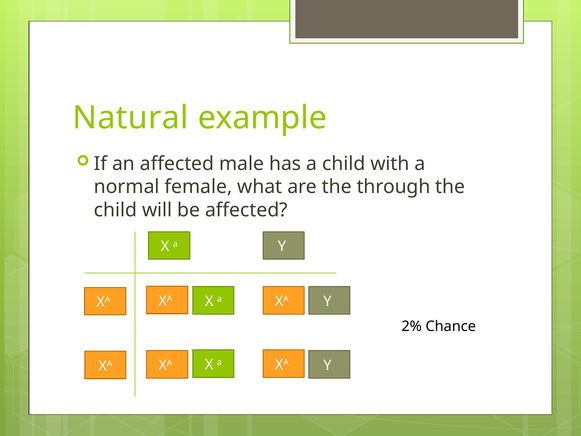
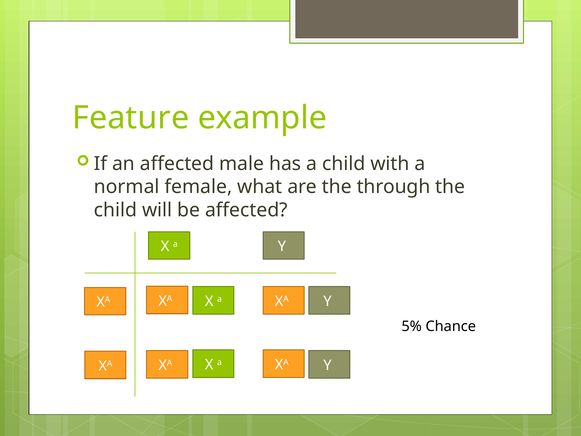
Natural: Natural -> Feature (131, 118)
2%: 2% -> 5% (412, 326)
